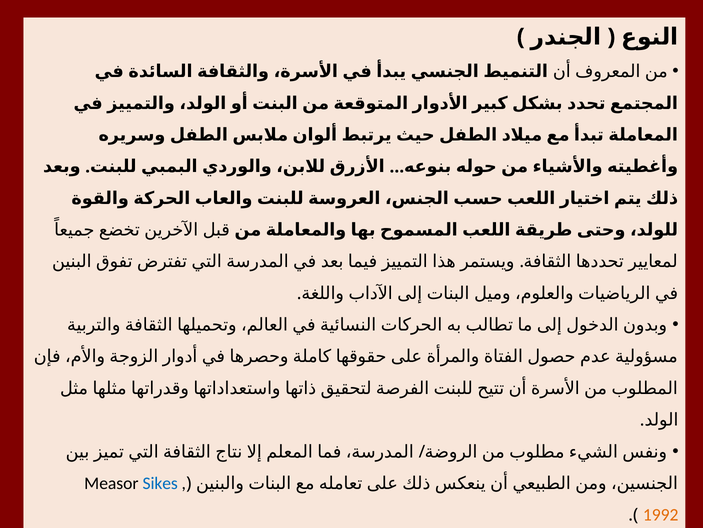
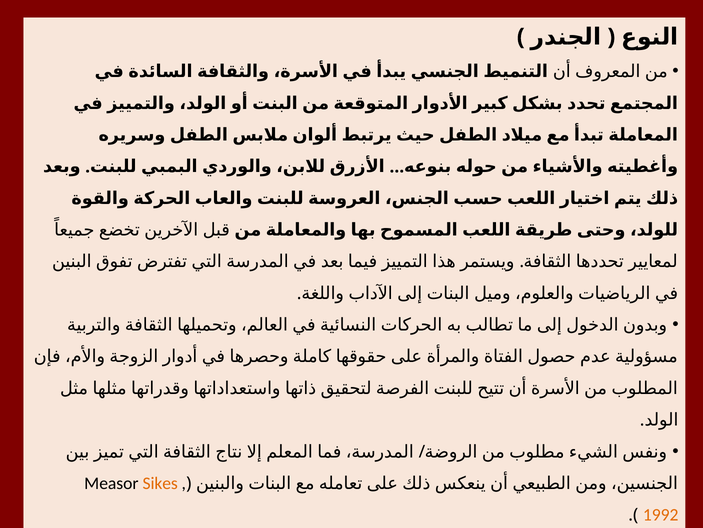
Sikes colour: blue -> orange (160, 483)
